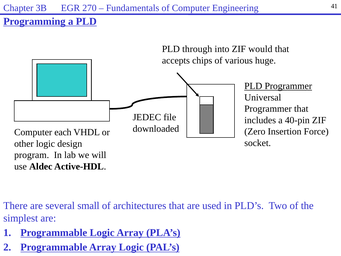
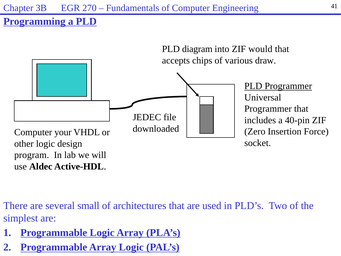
through: through -> diagram (197, 49)
huge: huge -> draw (266, 60)
each: each -> your (63, 132)
